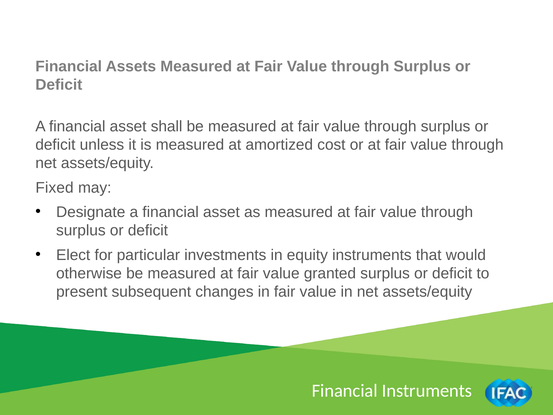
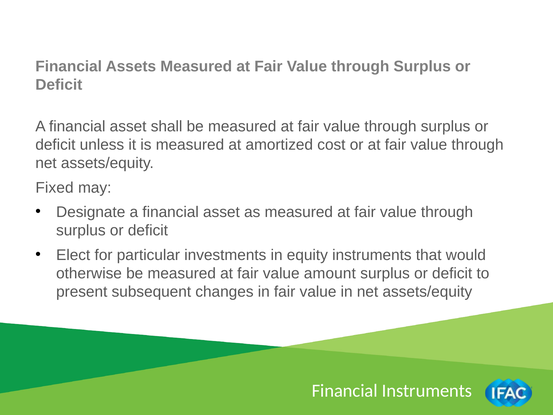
granted: granted -> amount (330, 273)
